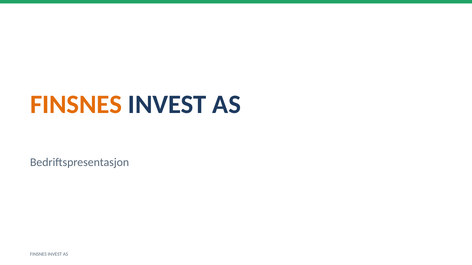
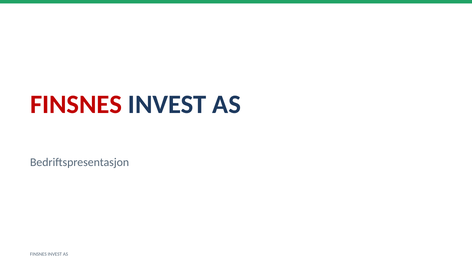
FINSNES colour: orange -> red (76, 105)
